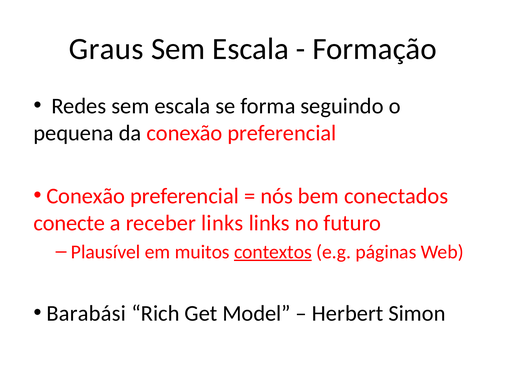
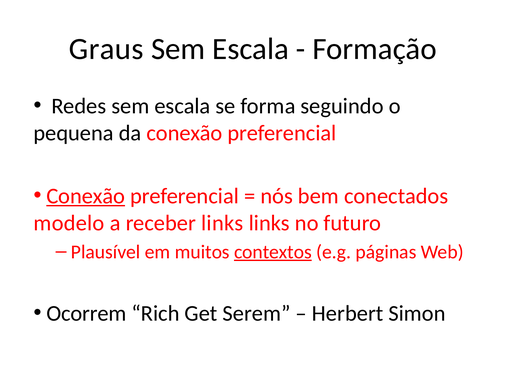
Conexão underline: none -> present (86, 196)
conecte: conecte -> modelo (69, 223)
Barabási: Barabási -> Ocorrem (86, 314)
Model: Model -> Serem (257, 314)
